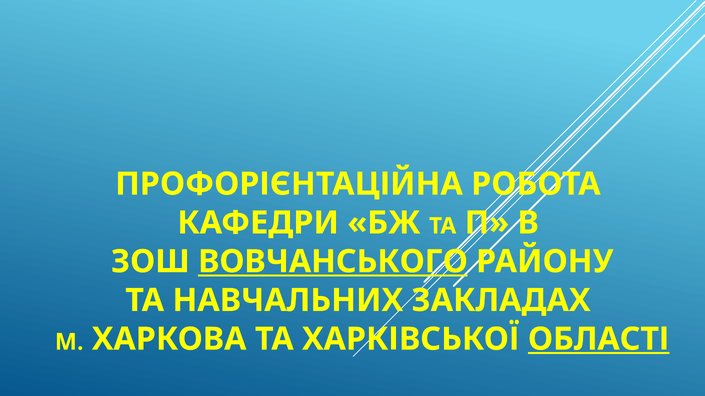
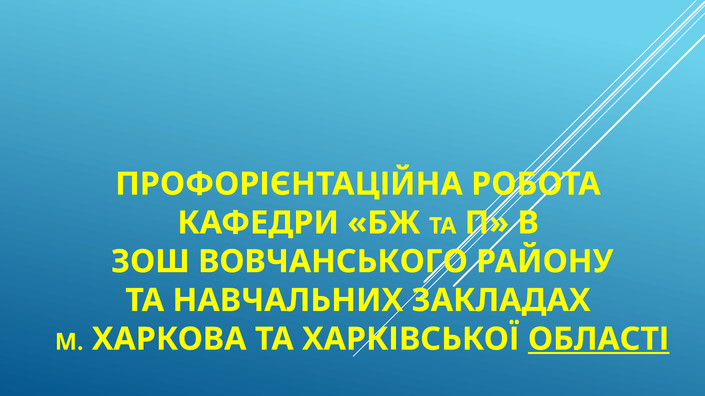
ВОВЧАНСЬКОГО underline: present -> none (333, 262)
